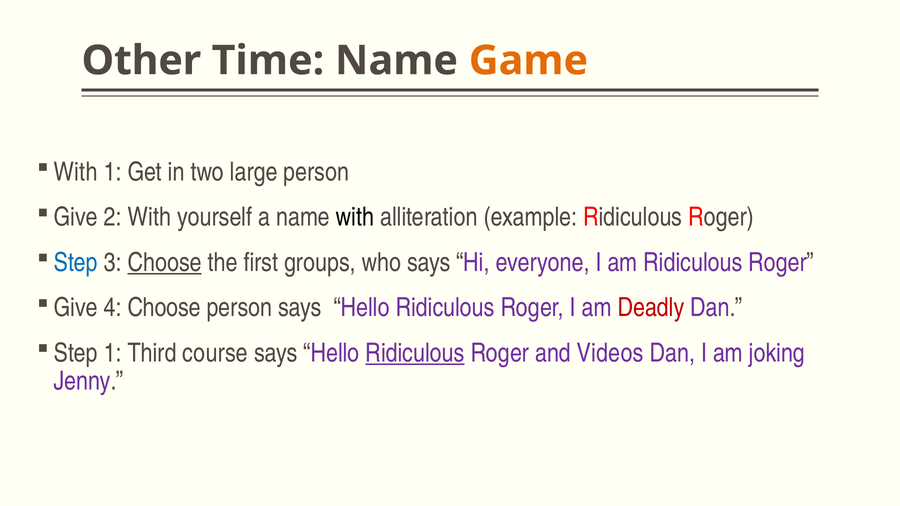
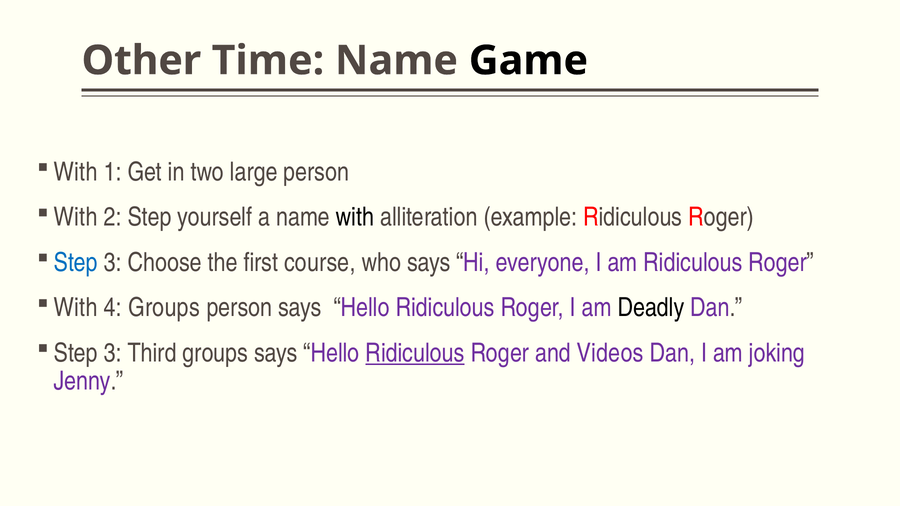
Game colour: orange -> black (528, 61)
Give: Give -> With (76, 217)
2 With: With -> Step (150, 217)
Choose underline: present -> none (165, 263)
groups: groups -> course (320, 263)
Give: Give -> With (76, 308)
4 Choose: Choose -> Groups (164, 308)
Deadly colour: red -> black (651, 308)
1: 1 -> 3 (113, 353)
Third course: course -> groups (215, 353)
